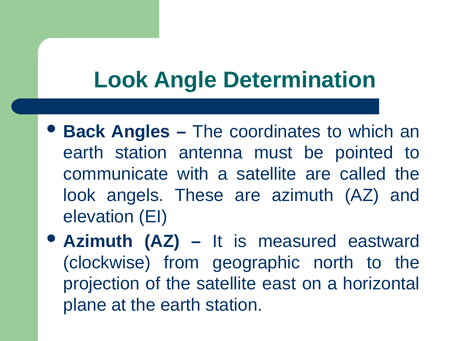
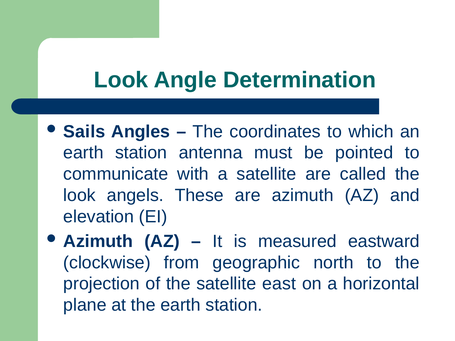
Back: Back -> Sails (84, 132)
